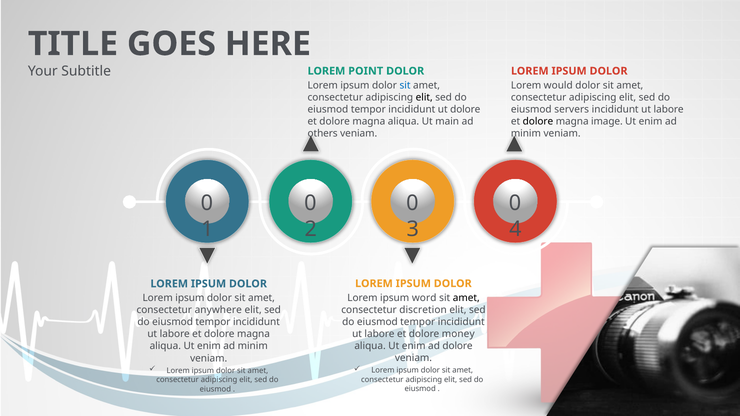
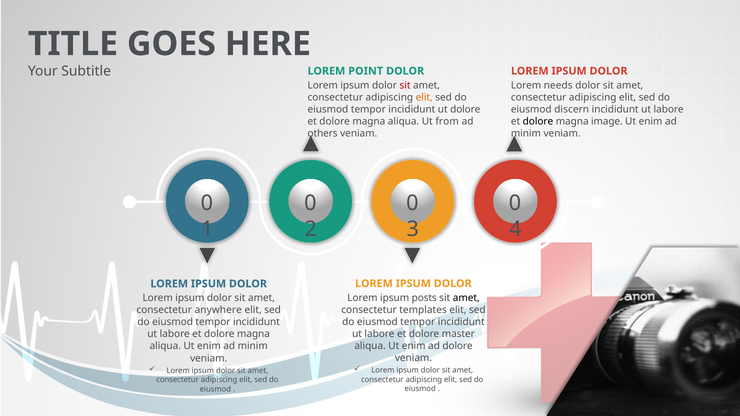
sit colour: blue -> red (405, 85)
would: would -> needs (558, 85)
elit colour: black -> orange (424, 97)
servers: servers -> discern (572, 109)
main: main -> from (447, 121)
word: word -> posts (424, 298)
discretion: discretion -> templates (423, 310)
money: money -> master (458, 334)
